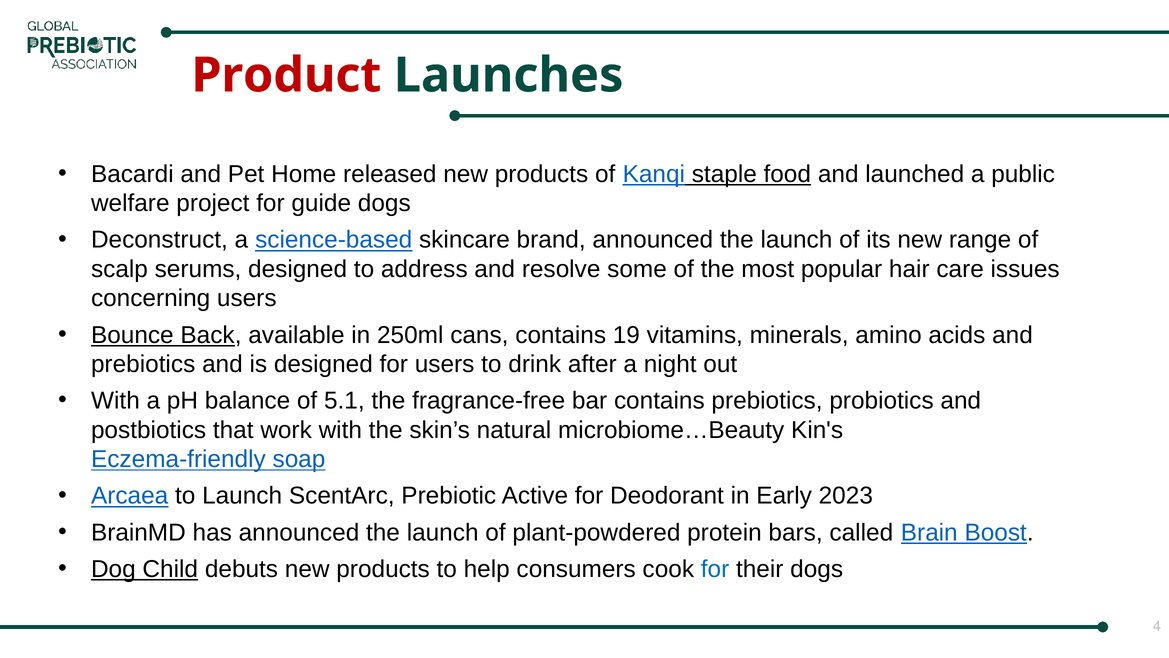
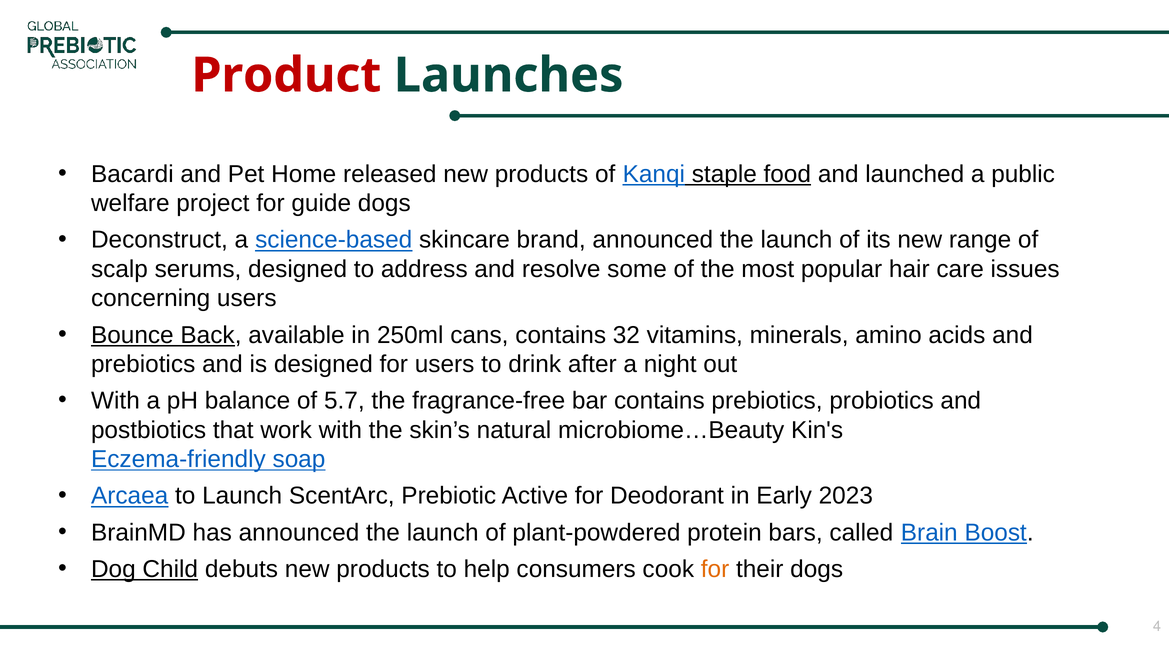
19: 19 -> 32 (626, 335)
5.1: 5.1 -> 5.7 (344, 401)
for colour: blue -> orange (715, 569)
